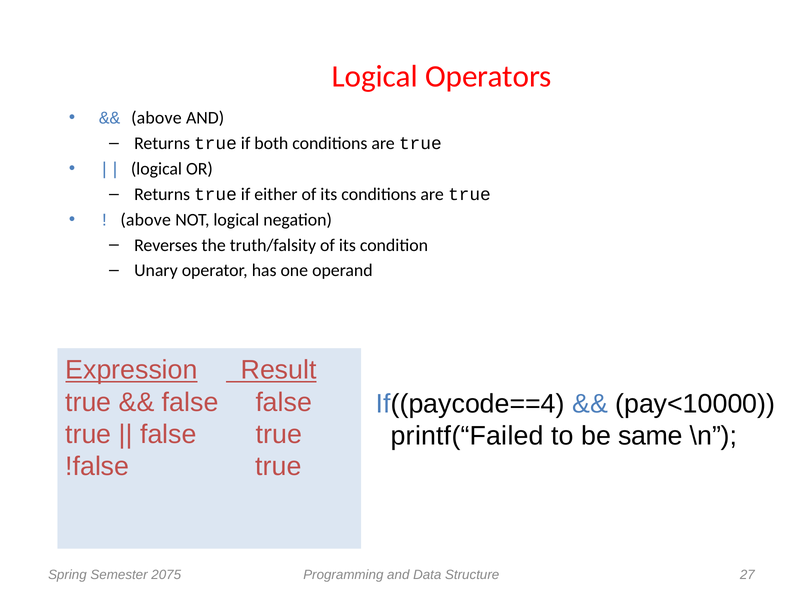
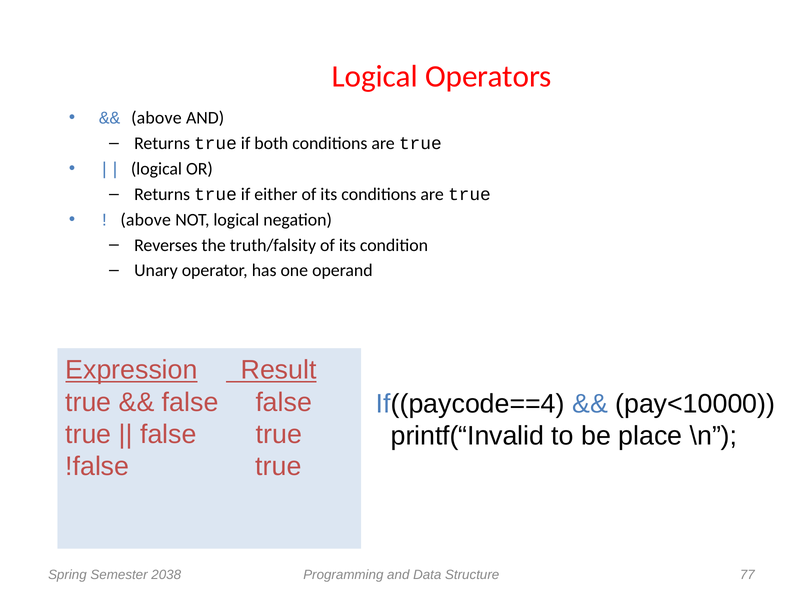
printf(“Failed: printf(“Failed -> printf(“Invalid (467, 436)
same: same -> place (650, 436)
2075: 2075 -> 2038 (166, 575)
27: 27 -> 77 (747, 575)
